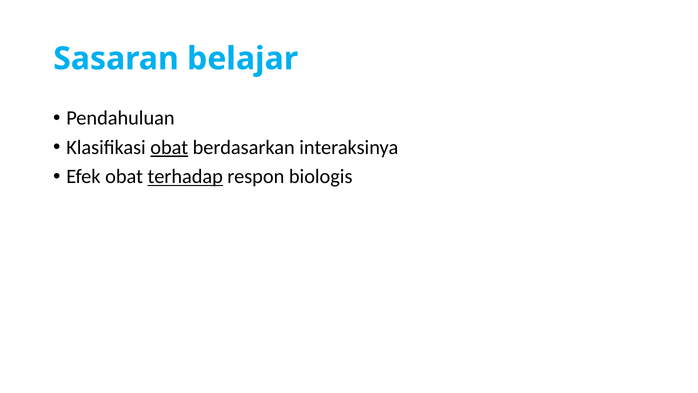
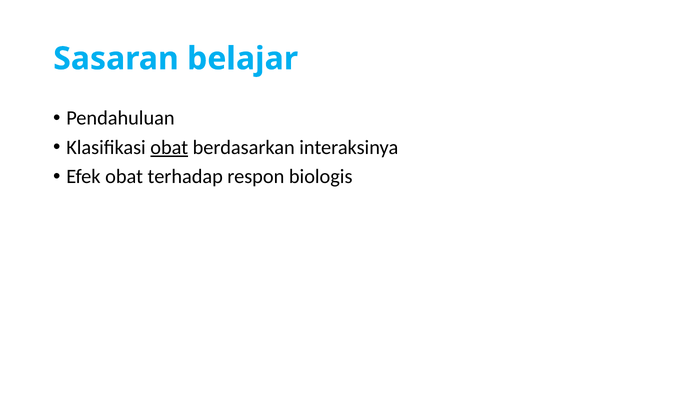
terhadap underline: present -> none (185, 177)
